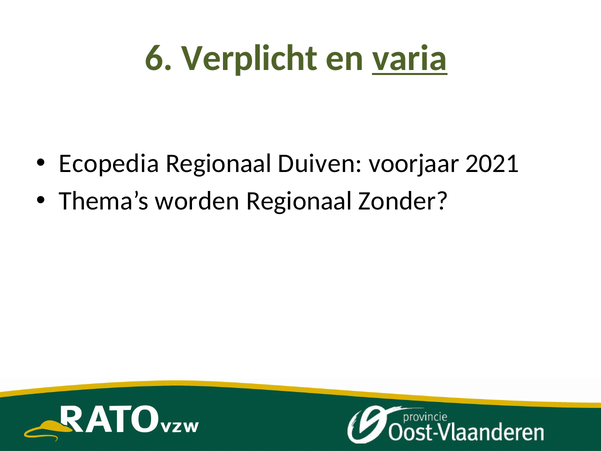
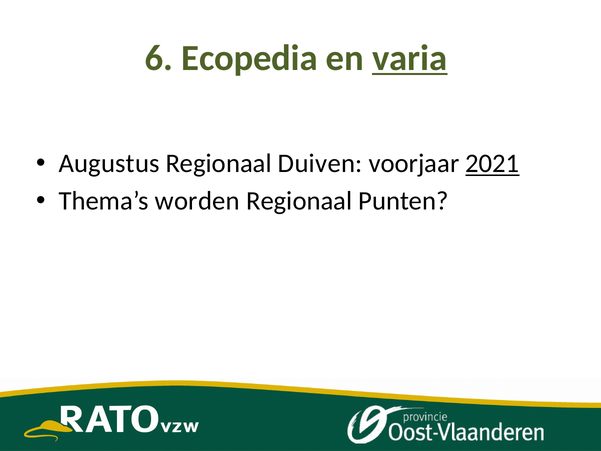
Verplicht: Verplicht -> Ecopedia (250, 58)
Ecopedia: Ecopedia -> Augustus (109, 164)
2021 underline: none -> present (492, 164)
Zonder: Zonder -> Punten (403, 201)
